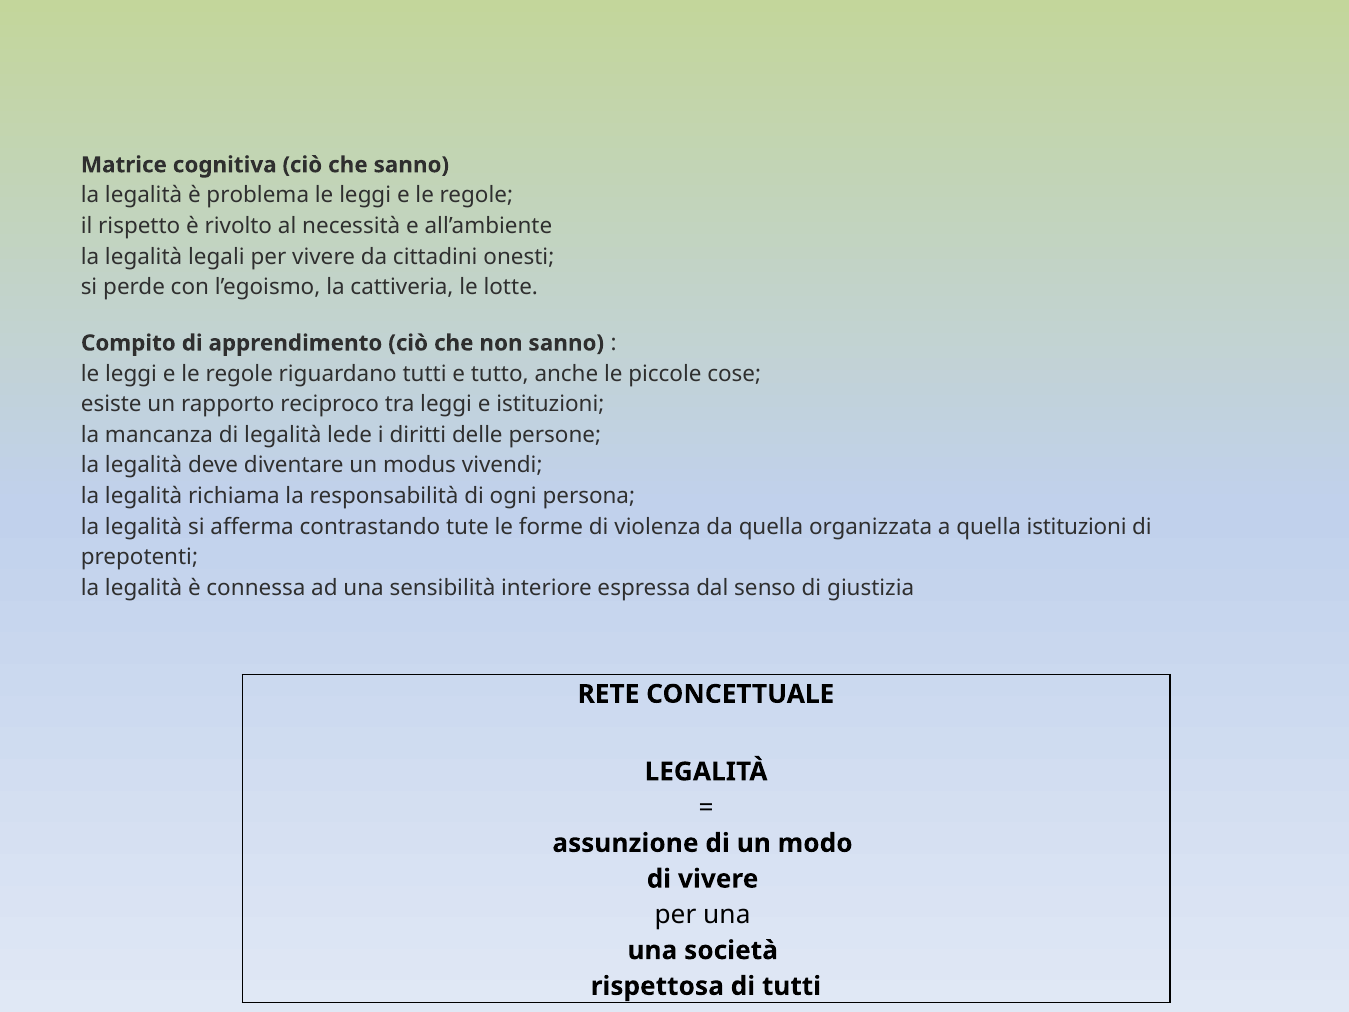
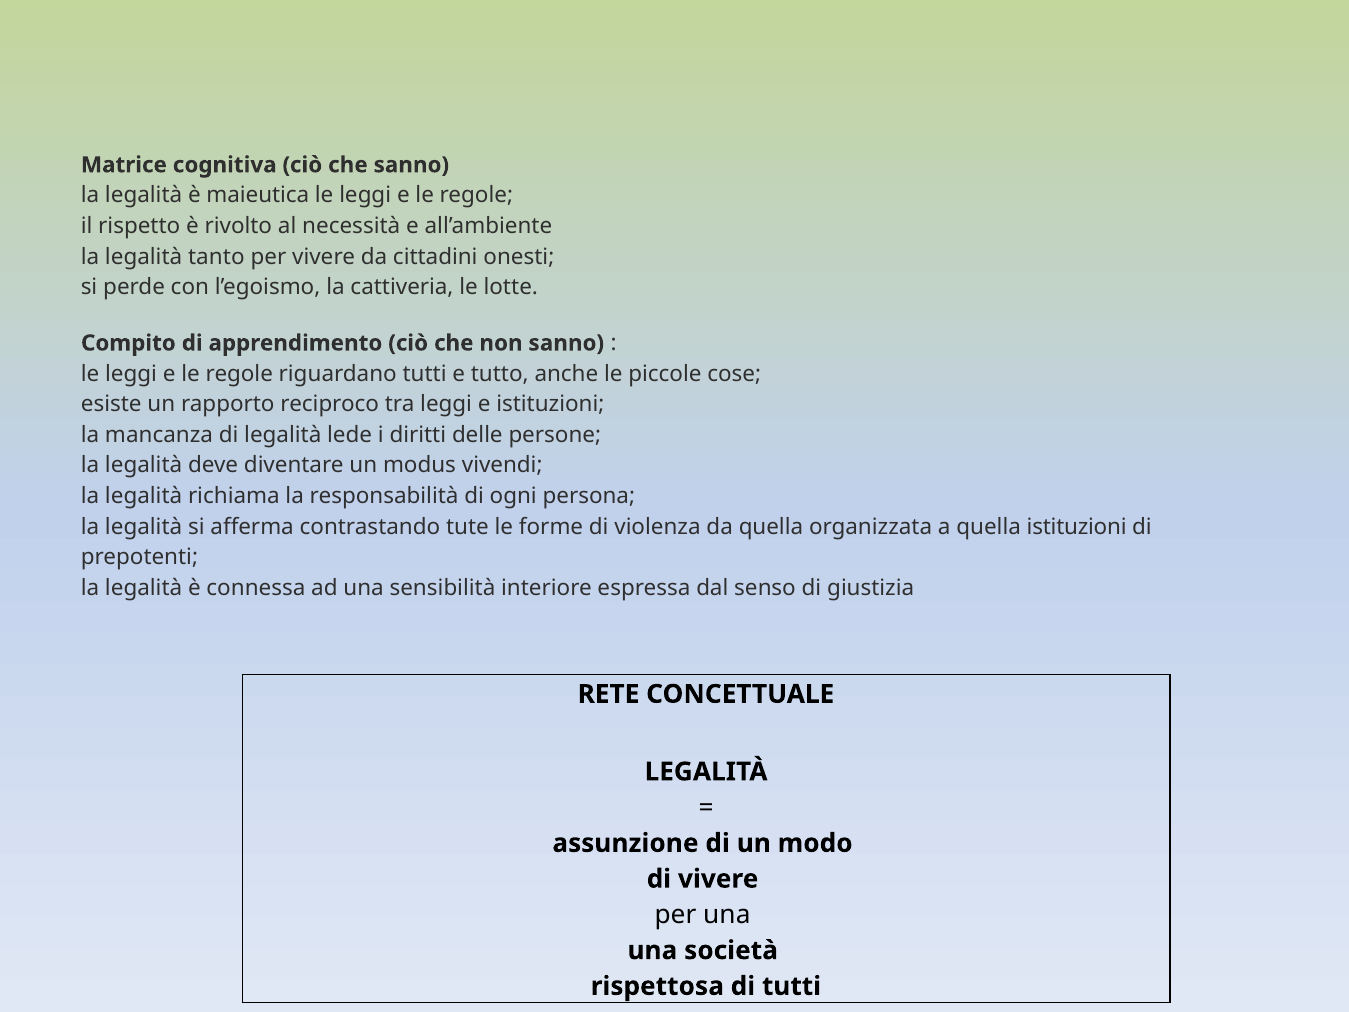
problema: problema -> maieutica (258, 195)
legali: legali -> tanto (216, 257)
